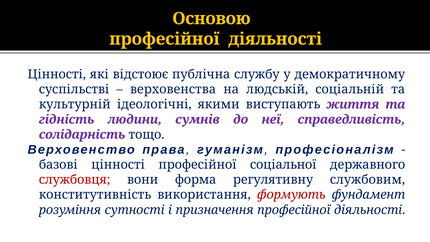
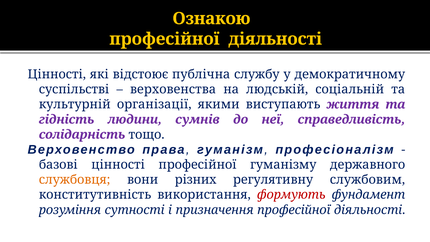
Основою: Основою -> Ознакою (211, 19)
ідеологічні: ідеологічні -> організації (154, 104)
соціальної: соціальної -> гуманізму (283, 165)
службовця colour: red -> orange (75, 180)
форма: форма -> різних (196, 180)
